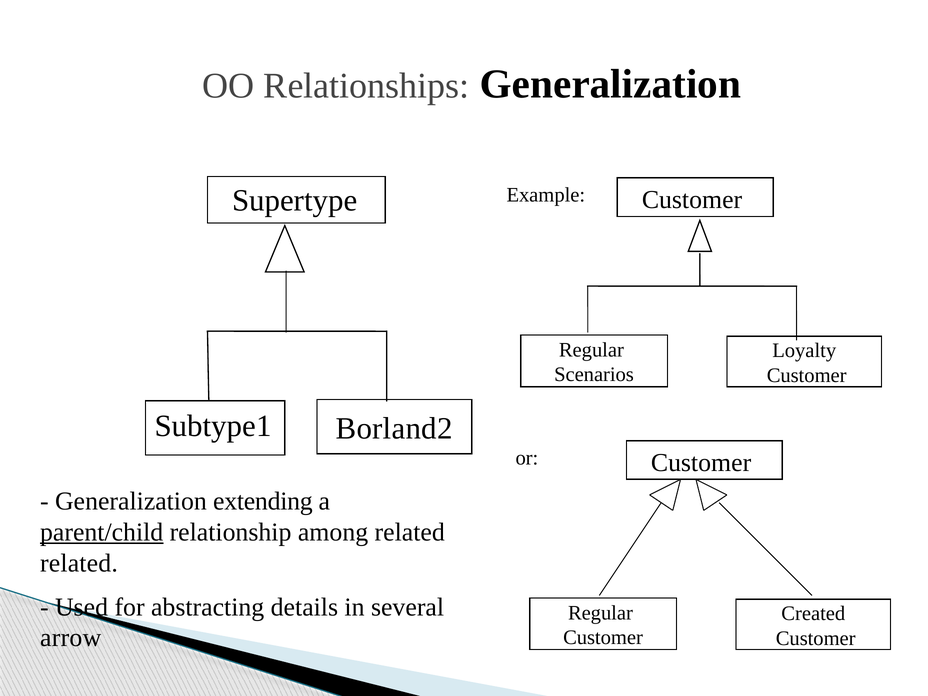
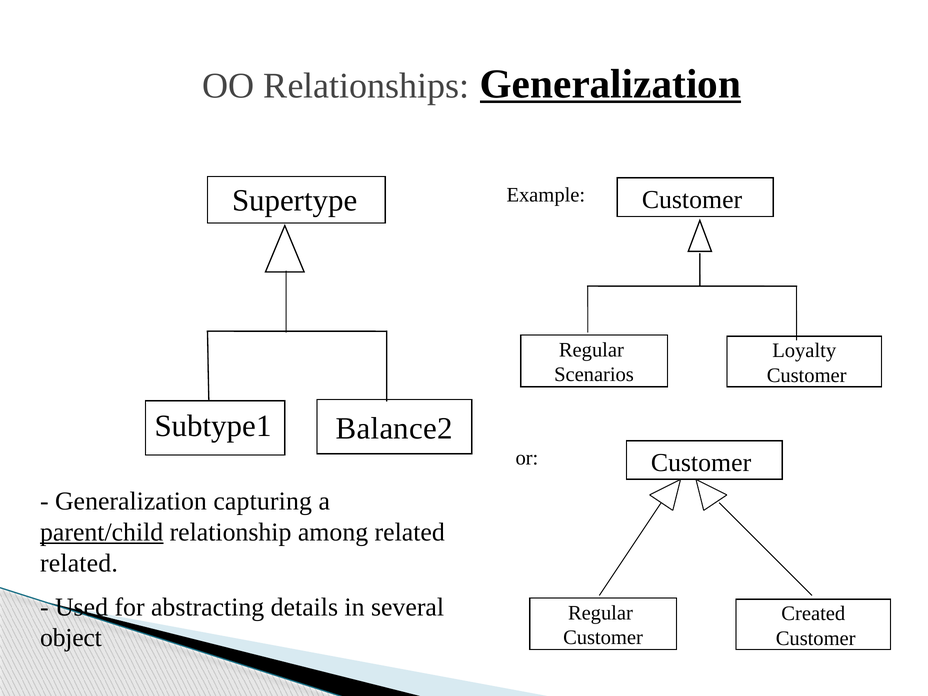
Generalization underline: none -> present (610, 84)
Borland2: Borland2 -> Balance2 (394, 429)
extending: extending -> capturing (263, 501)
arrow: arrow -> object (71, 638)
